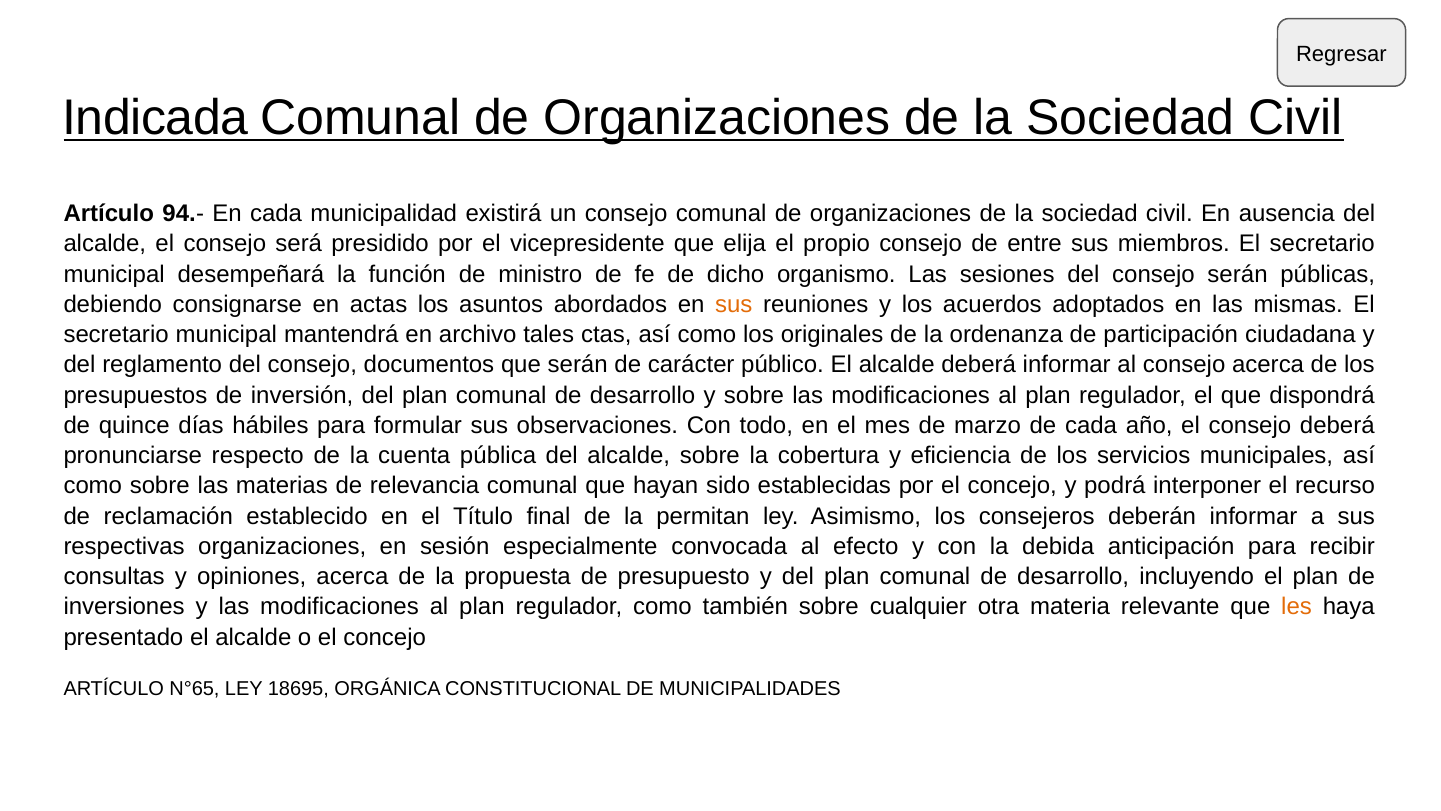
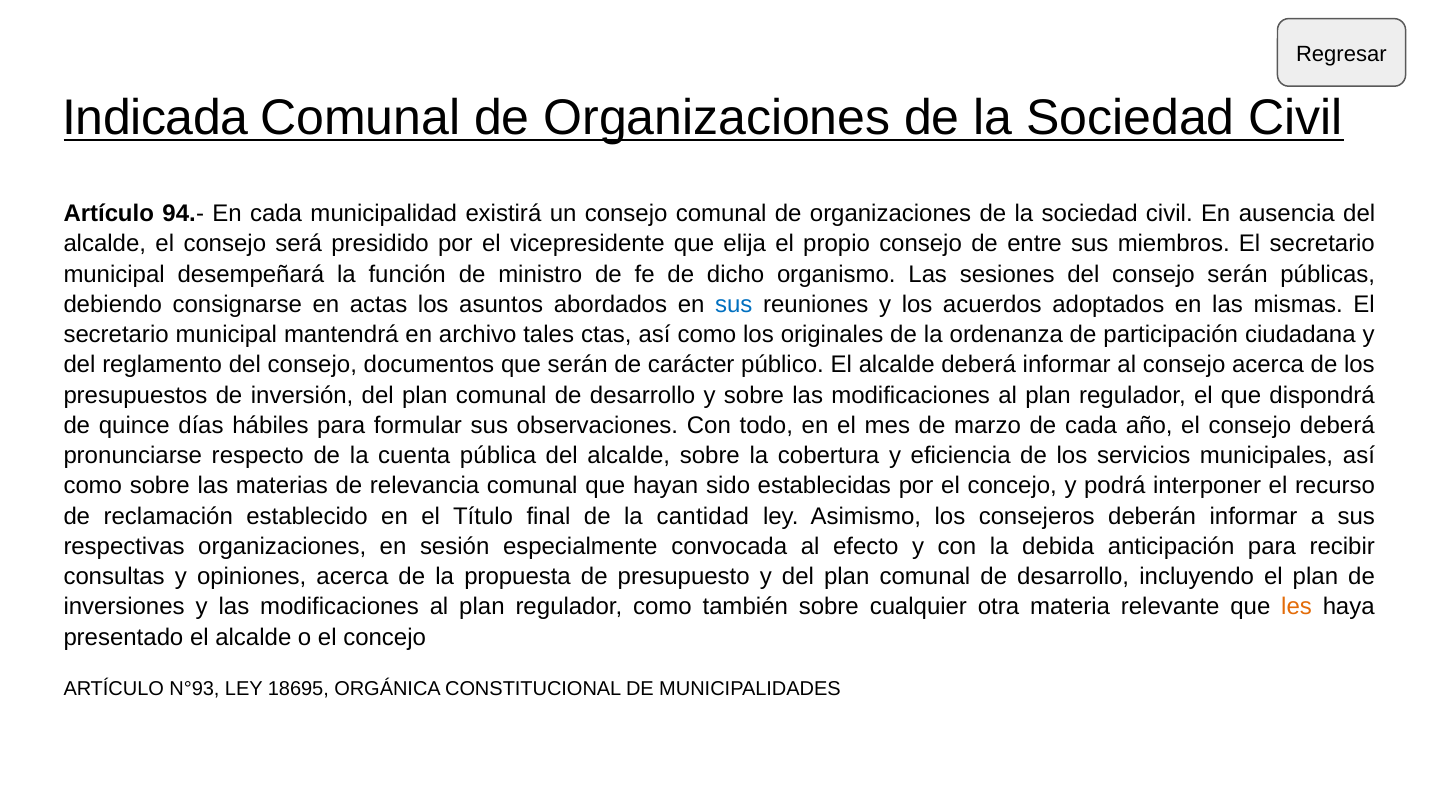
sus colour: orange -> blue (734, 304)
permitan: permitan -> cantidad (703, 516)
N°65: N°65 -> N°93 (194, 688)
